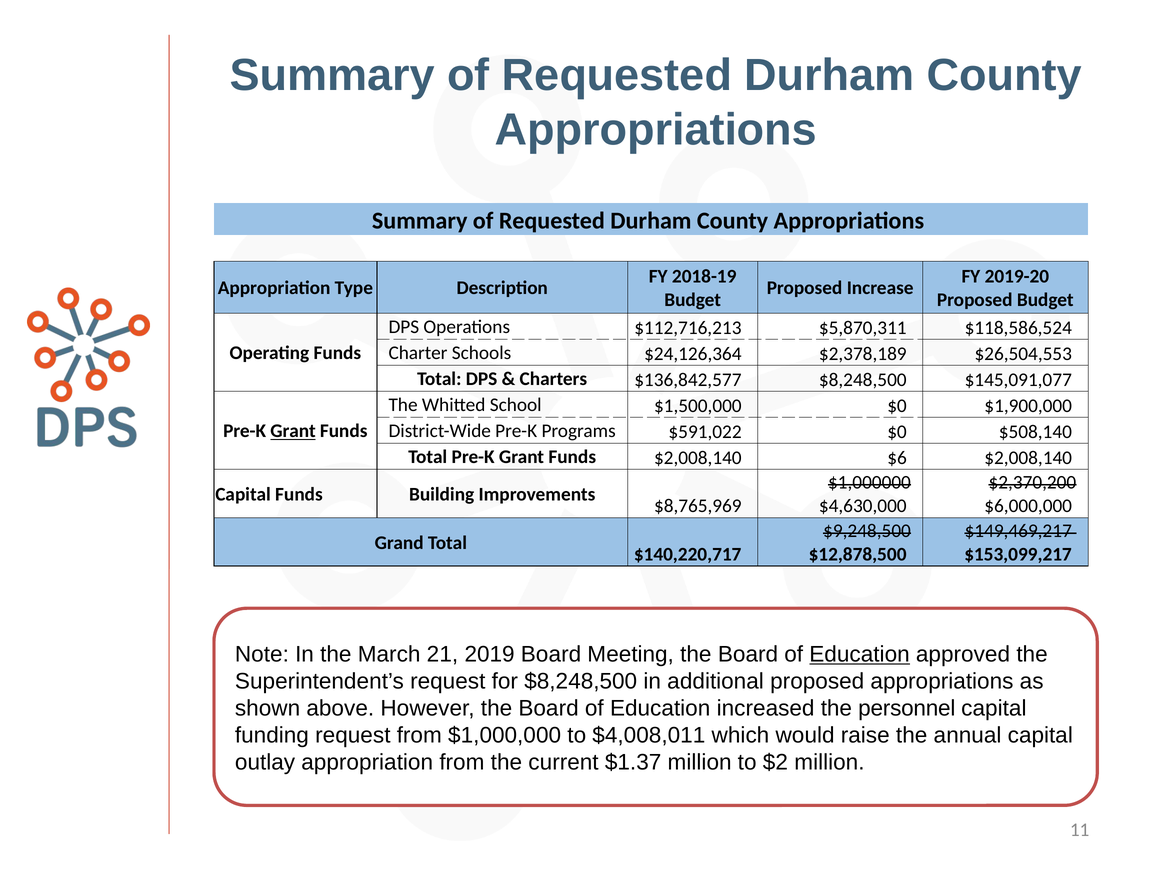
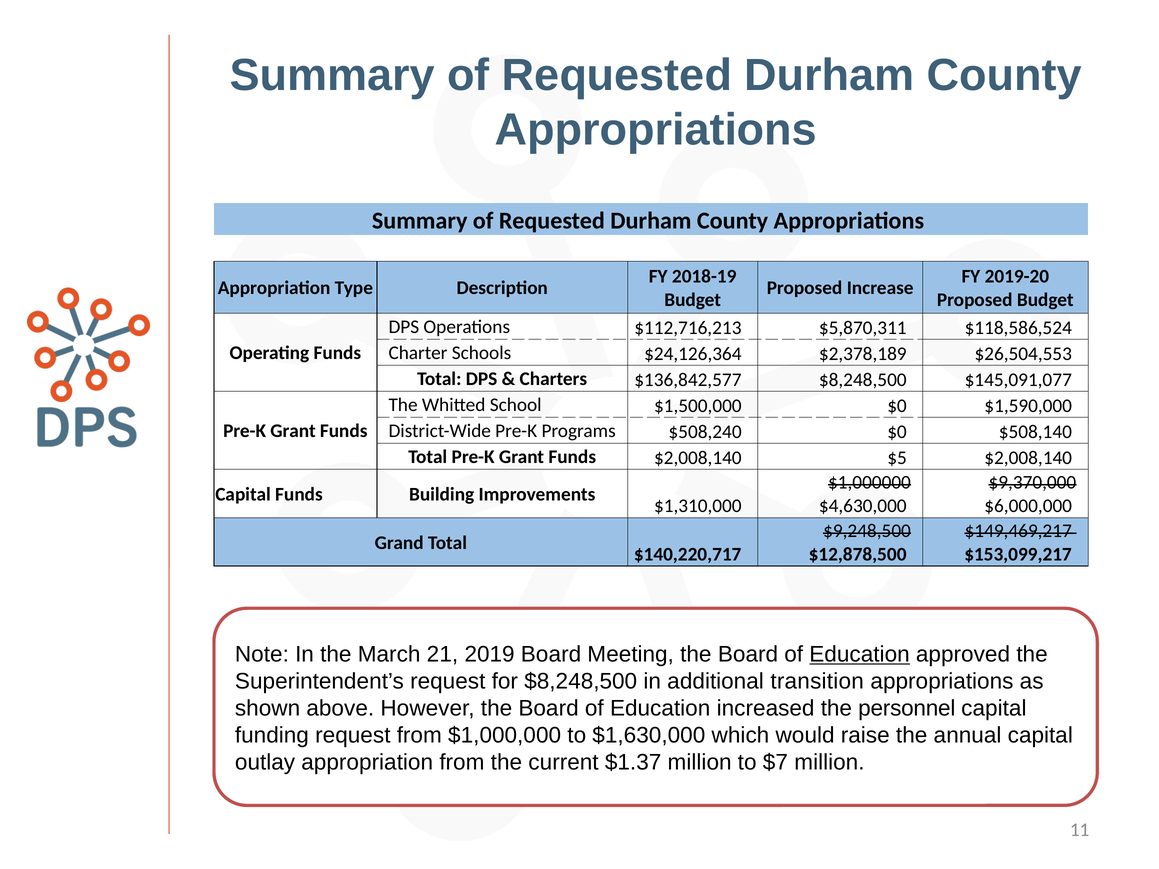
$1,900,000: $1,900,000 -> $1,590,000 (1028, 406)
Grant underline: present -> none (293, 431)
$591,022: $591,022 -> $508,240 (705, 432)
$6: $6 -> $5 (897, 458)
$2,370,200: $2,370,200 -> $9,370,000 (1032, 483)
$8,765,969: $8,765,969 -> $1,310,000 (698, 506)
additional proposed: proposed -> transition (817, 682)
$4,008,011: $4,008,011 -> $1,630,000 (649, 736)
$2: $2 -> $7 (775, 763)
